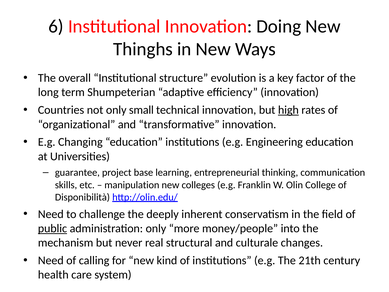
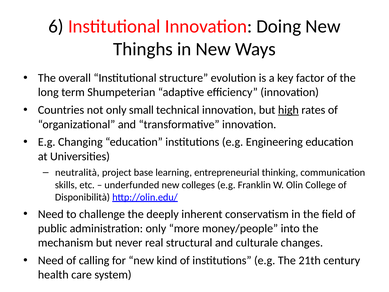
guarantee: guarantee -> neutralità (77, 172)
manipulation: manipulation -> underfunded (132, 185)
public underline: present -> none (52, 228)
